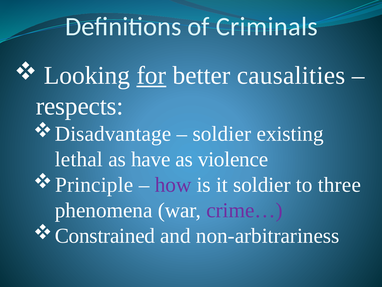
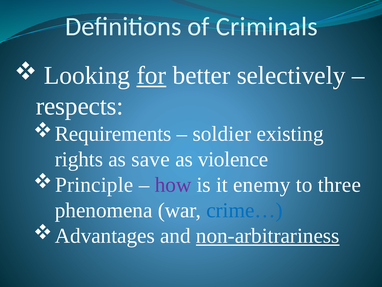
causalities: causalities -> selectively (291, 75)
Disadvantage: Disadvantage -> Requirements (113, 134)
lethal: lethal -> rights (79, 159)
have: have -> save (151, 159)
it soldier: soldier -> enemy (262, 185)
crime… colour: purple -> blue (245, 210)
Constrained: Constrained -> Advantages (105, 236)
non-arbitrariness underline: none -> present (268, 236)
